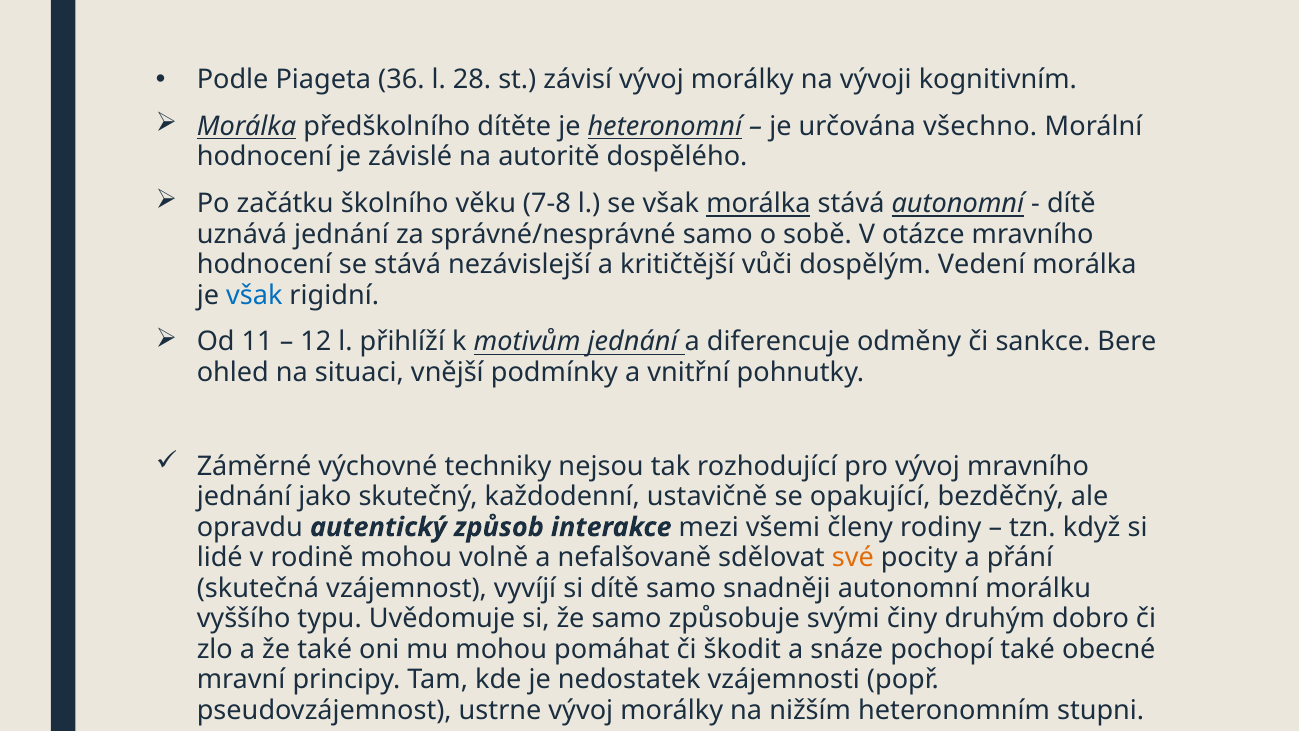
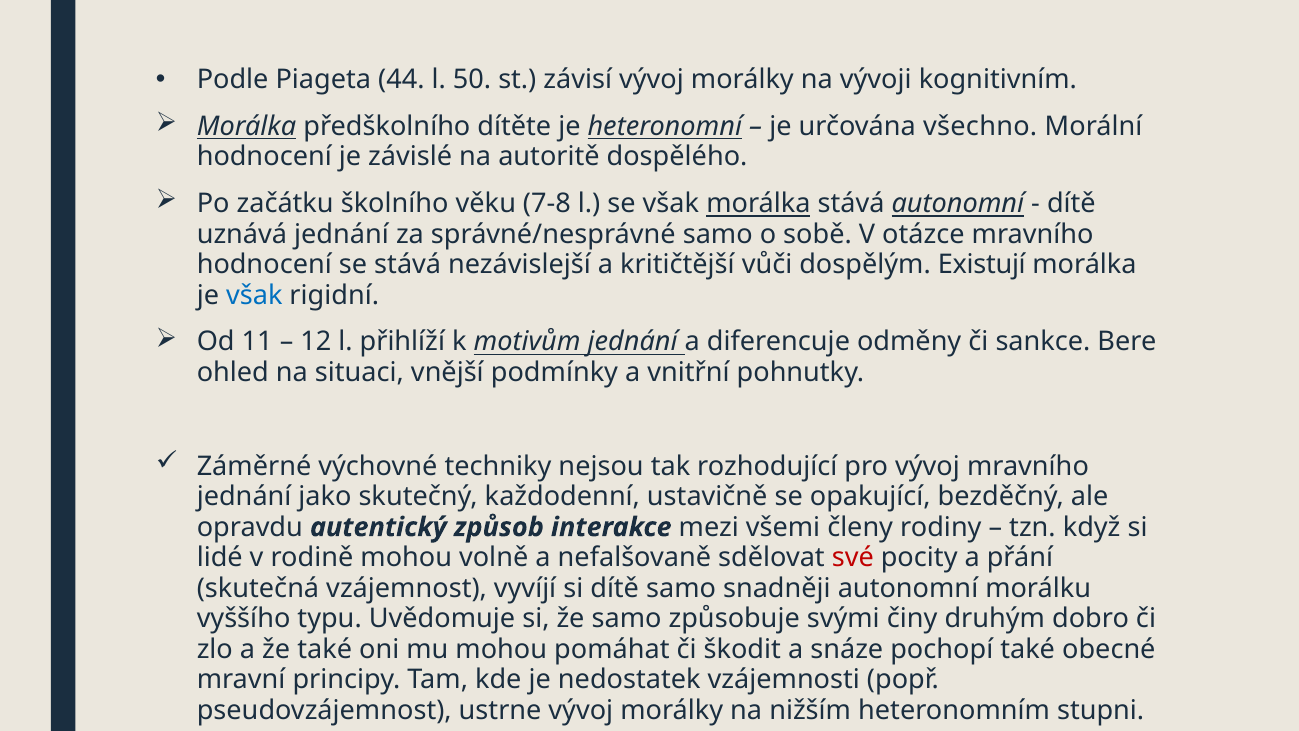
36: 36 -> 44 (401, 79)
28: 28 -> 50 (472, 79)
Vedení: Vedení -> Existují (982, 265)
své colour: orange -> red (853, 558)
